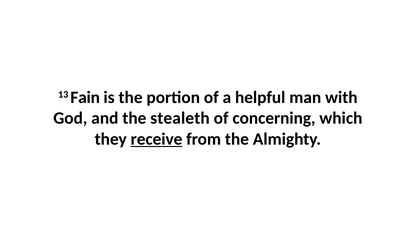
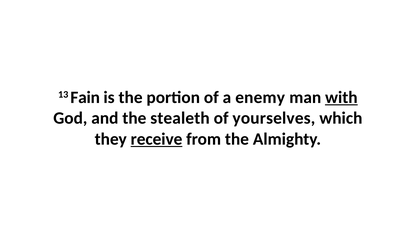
helpful: helpful -> enemy (260, 97)
with underline: none -> present (341, 97)
concerning: concerning -> yourselves (274, 118)
